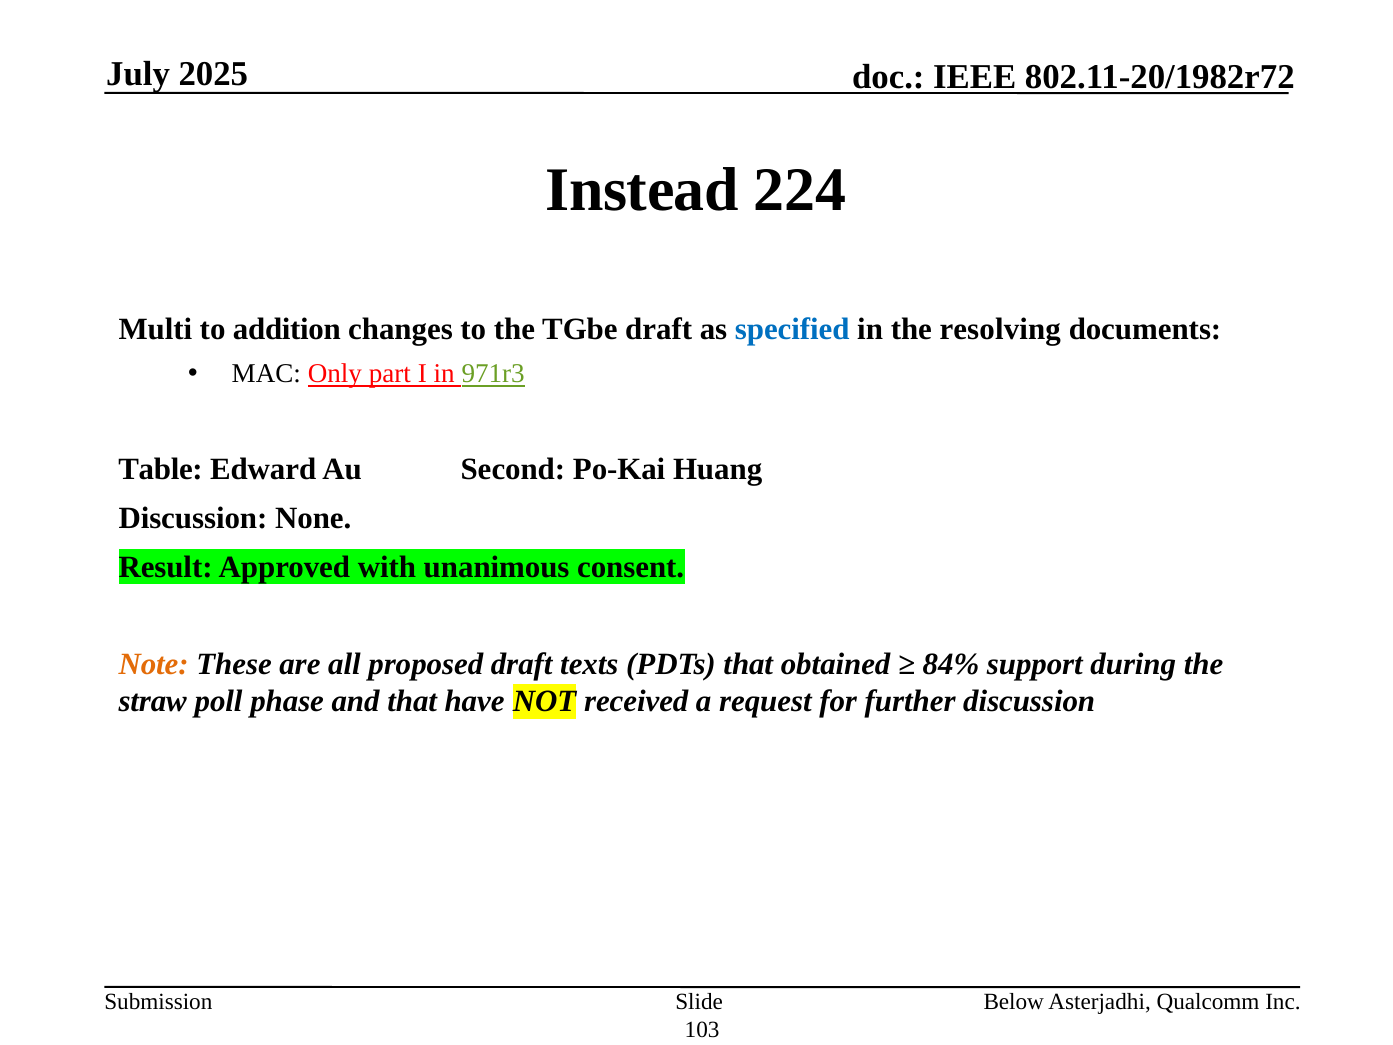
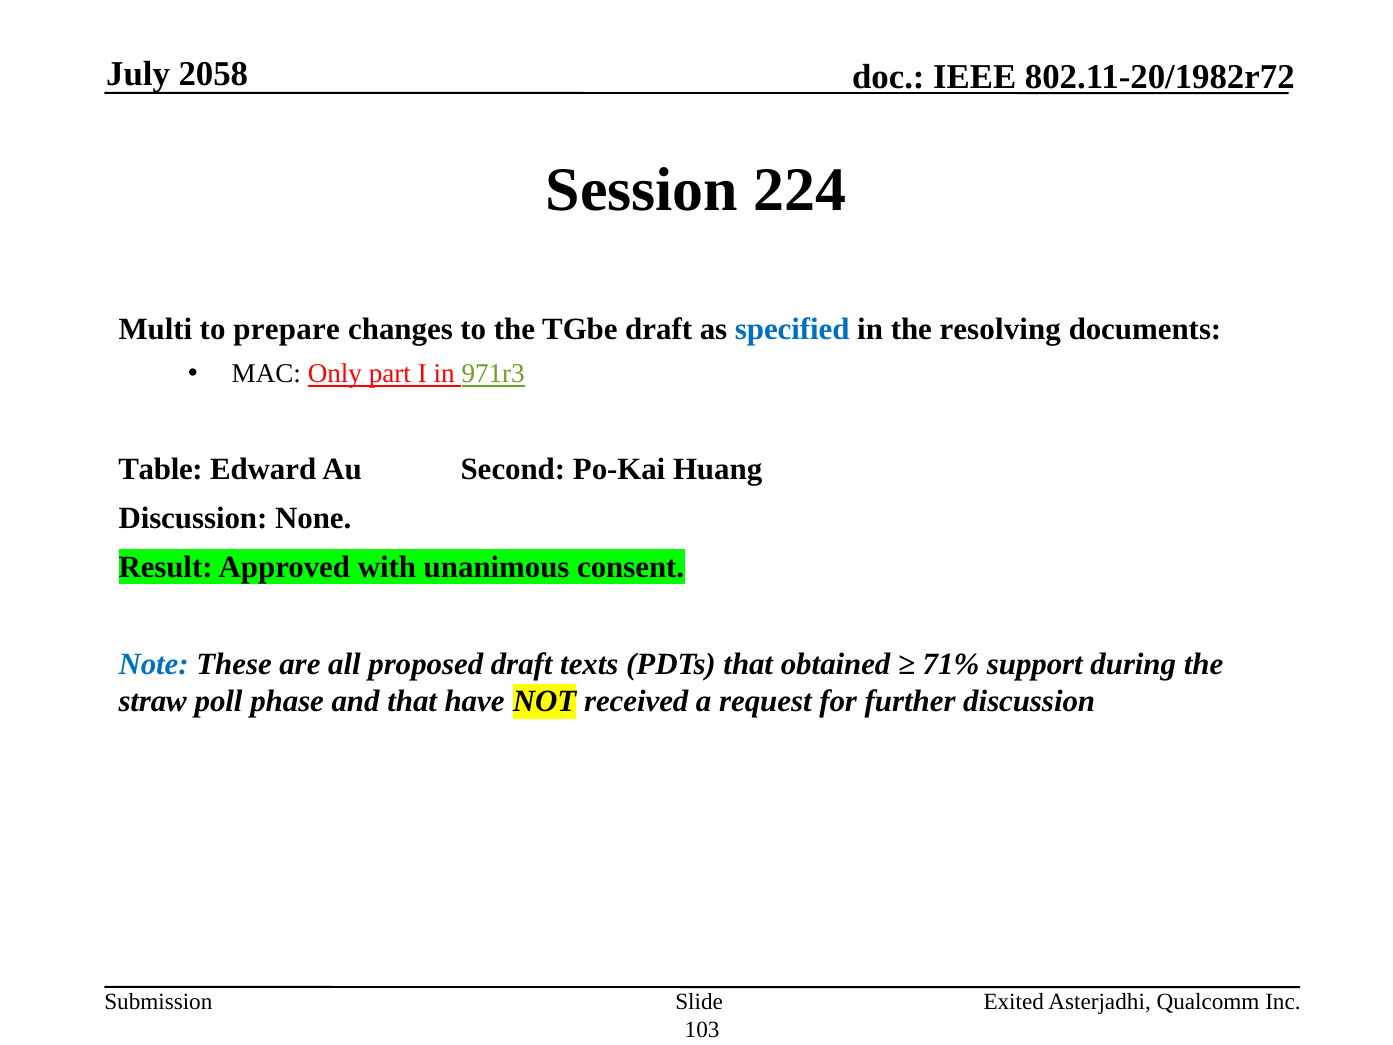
2025: 2025 -> 2058 (213, 74)
Instead: Instead -> Session (642, 190)
addition: addition -> prepare (287, 330)
Note colour: orange -> blue (154, 664)
84%: 84% -> 71% (951, 664)
Below: Below -> Exited (1014, 1002)
